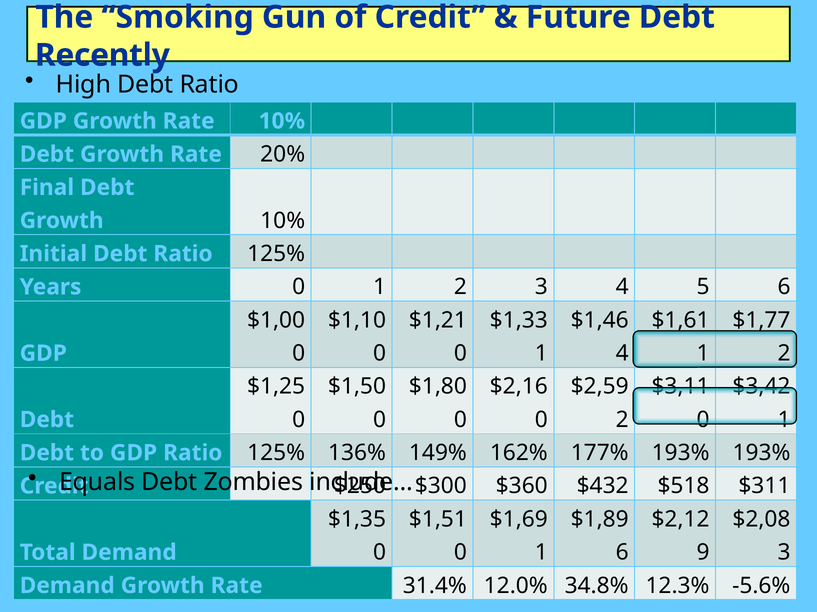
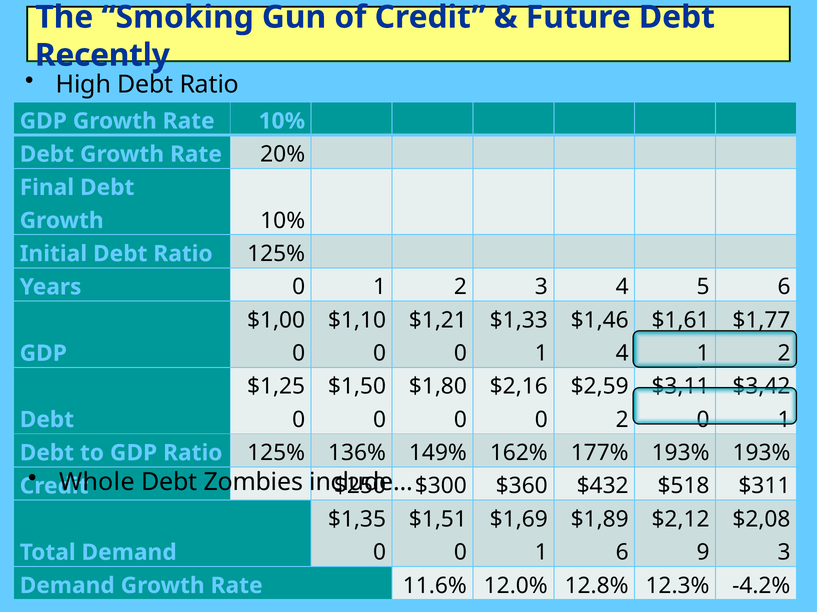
Equals: Equals -> Whole (97, 483)
31.4%: 31.4% -> 11.6% (435, 586)
34.8%: 34.8% -> 12.8% (597, 586)
-5.6%: -5.6% -> -4.2% (761, 586)
